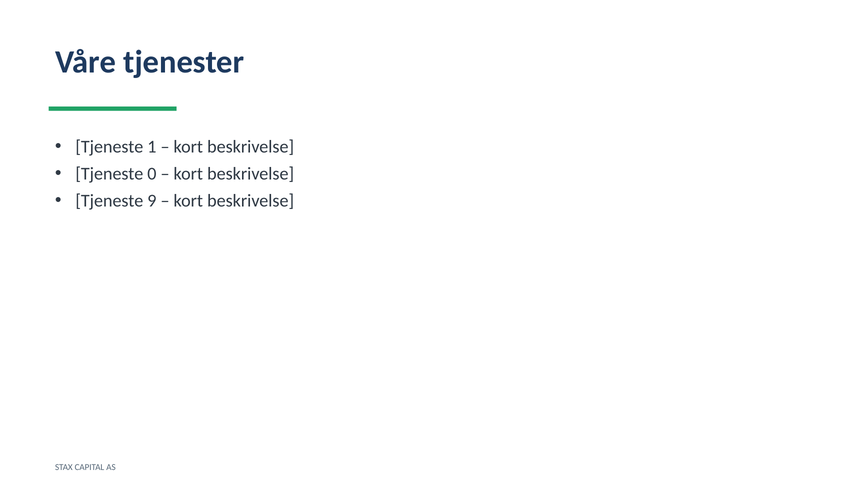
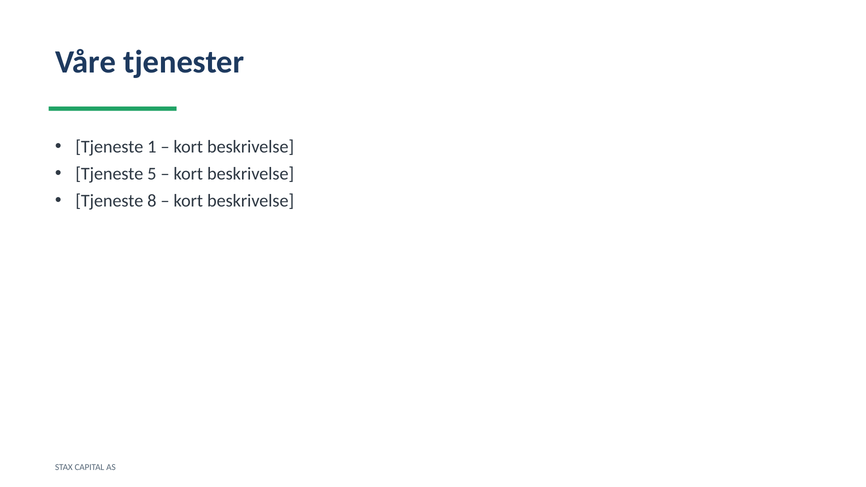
0: 0 -> 5 (152, 174)
9: 9 -> 8 (152, 201)
